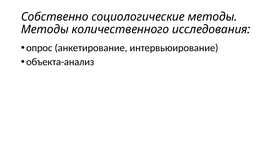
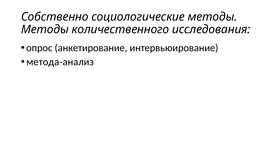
объекта-анализ: объекта-анализ -> метода-анализ (60, 62)
